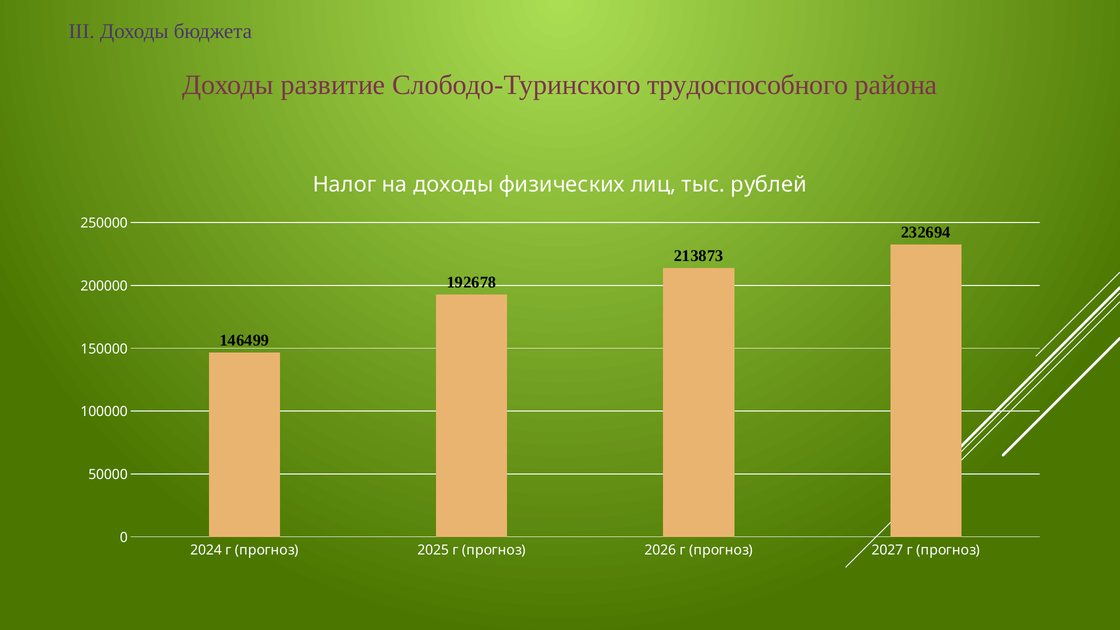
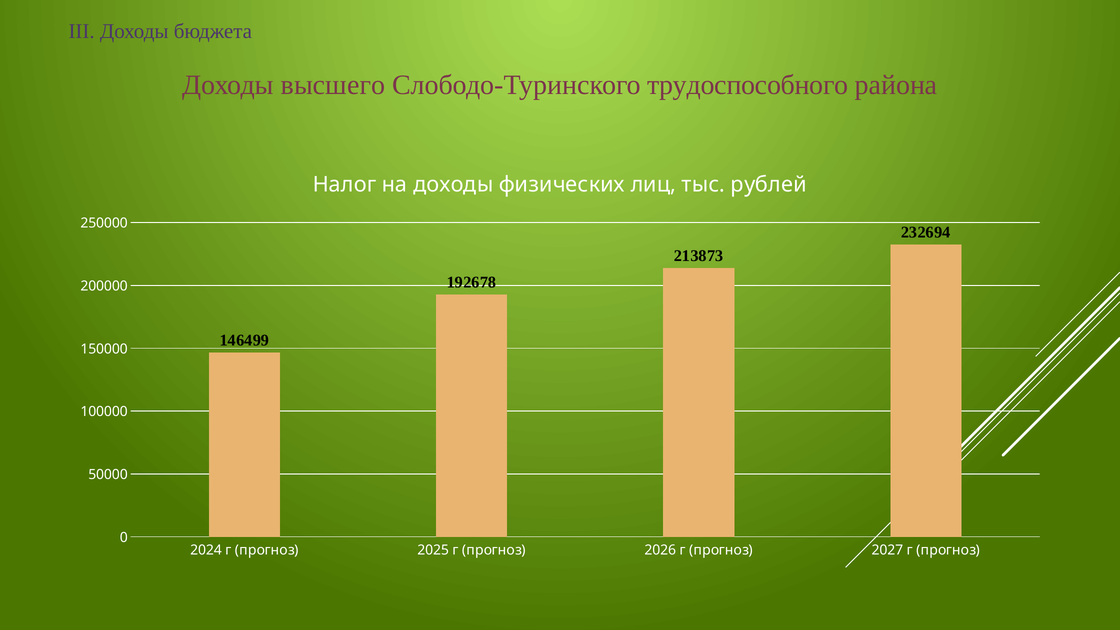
развитие: развитие -> высшего (333, 85)
